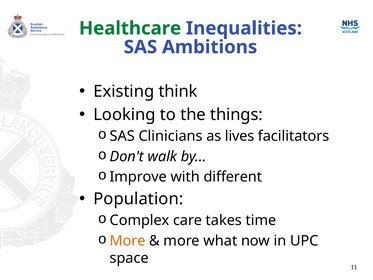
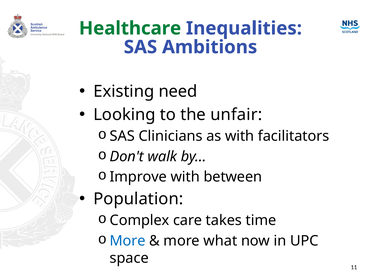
think: think -> need (178, 91)
things: things -> unfair (236, 115)
as lives: lives -> with (240, 136)
different: different -> between (233, 177)
More colour: orange -> blue (128, 241)
